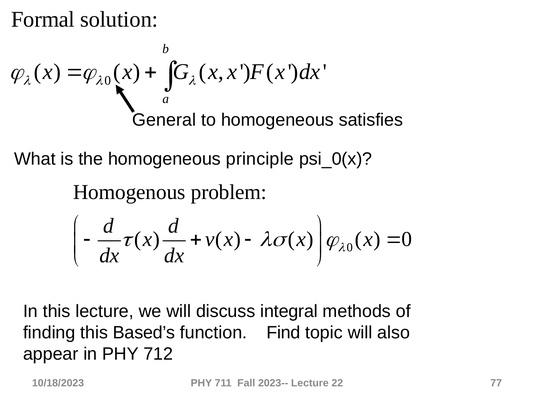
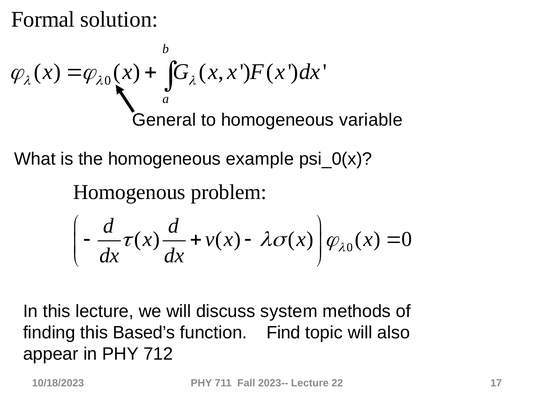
satisfies: satisfies -> variable (371, 120)
principle: principle -> example (260, 159)
integral: integral -> system (289, 311)
77: 77 -> 17 (496, 383)
